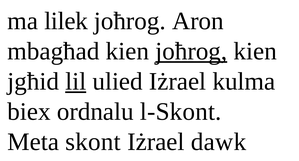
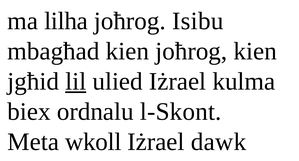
lilek: lilek -> lilha (66, 21)
Aron: Aron -> Isibu (198, 21)
joħrog underline: present -> none (191, 51)
skont: skont -> wkoll (93, 142)
